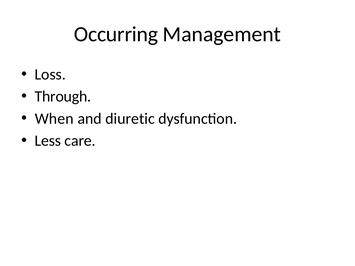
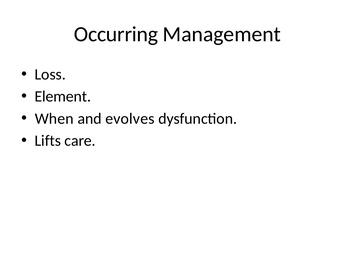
Through: Through -> Element (63, 97)
diuretic: diuretic -> evolves (130, 119)
Less: Less -> Lifts (48, 141)
